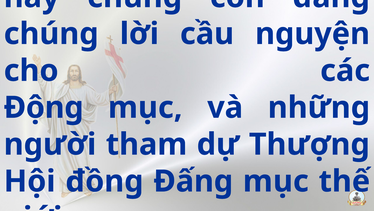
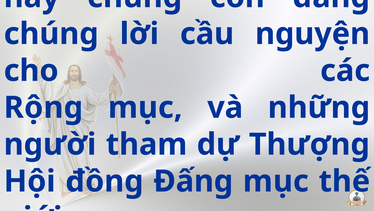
Động: Động -> Rộng (43, 107)
